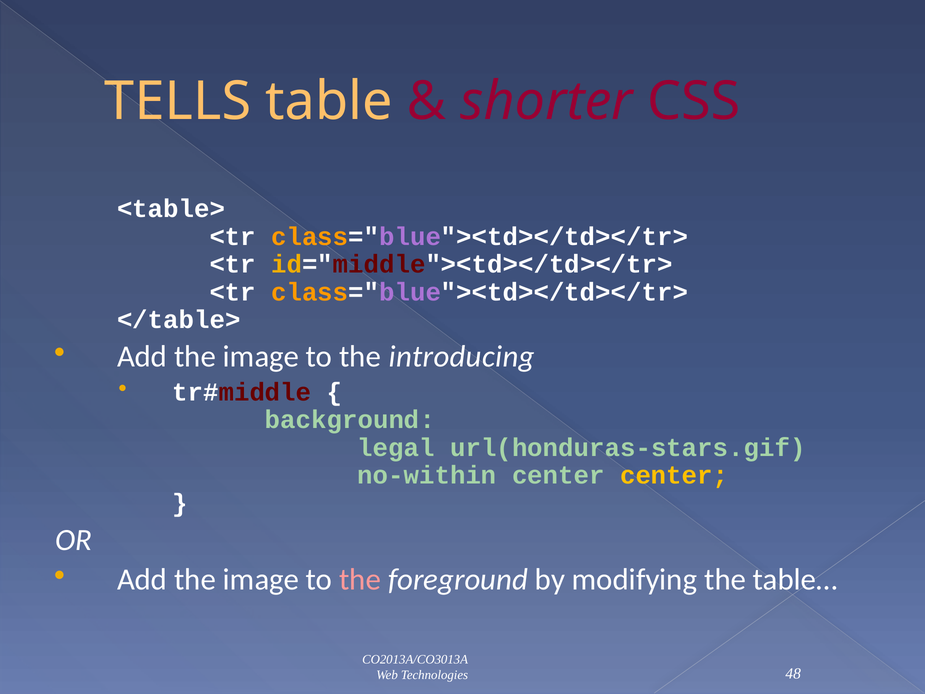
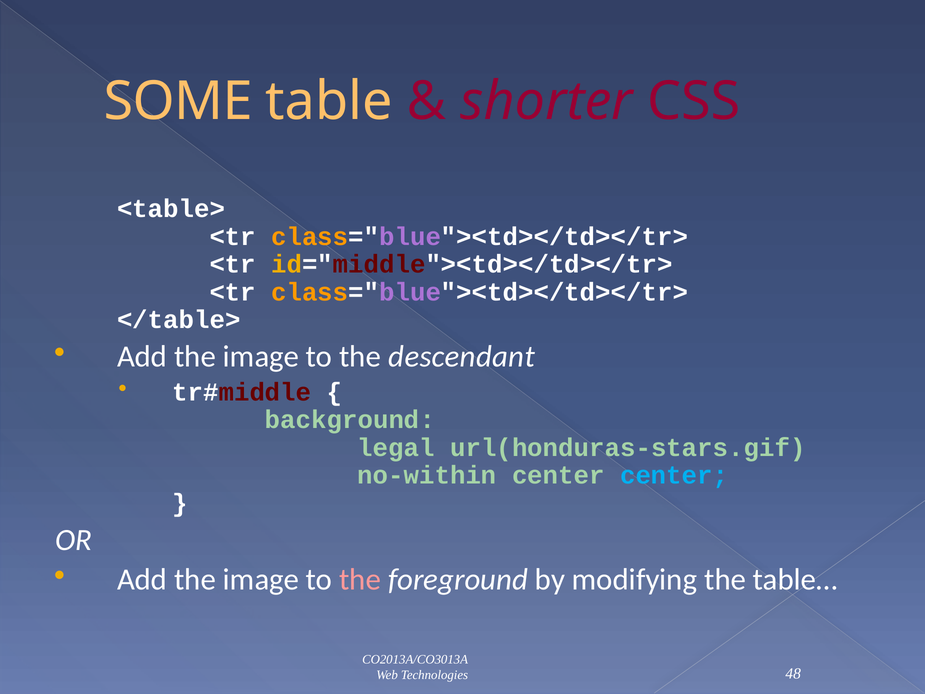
TELLS: TELLS -> SOME (178, 102)
introducing: introducing -> descendant (462, 356)
center colour: yellow -> light blue (674, 475)
